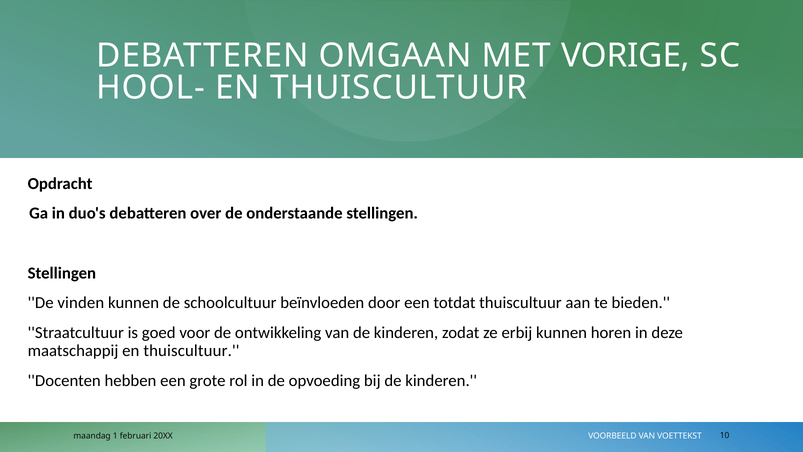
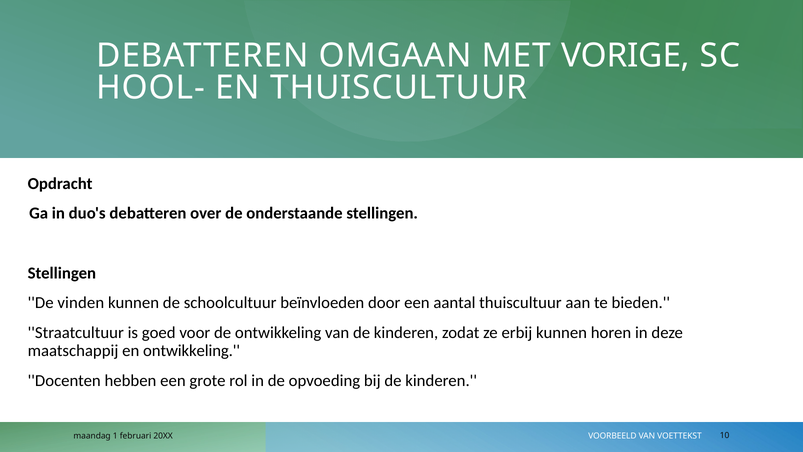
totdat: totdat -> aantal (454, 303)
maatschappij en thuiscultuur: thuiscultuur -> ontwikkeling (192, 351)
